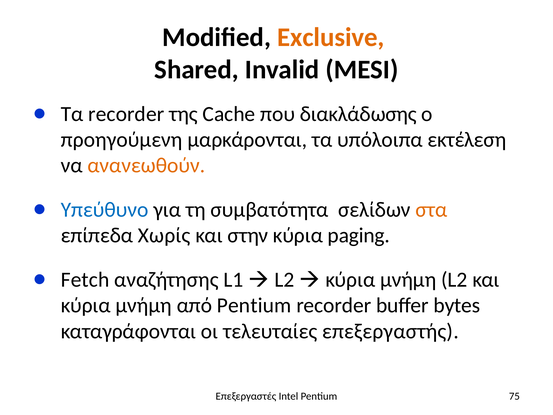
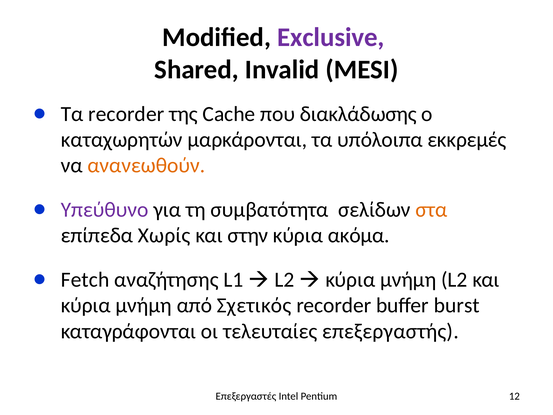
Exclusive colour: orange -> purple (331, 37)
προηγούμενη: προηγούμενη -> καταχωρητών (122, 140)
εκτέλεση: εκτέλεση -> εκκρεμές (467, 140)
Υπεύθυνο colour: blue -> purple (105, 210)
paging: paging -> ακόμα (359, 235)
από Pentium: Pentium -> Σχετικός (254, 305)
bytes: bytes -> burst (457, 305)
75: 75 -> 12 (514, 396)
